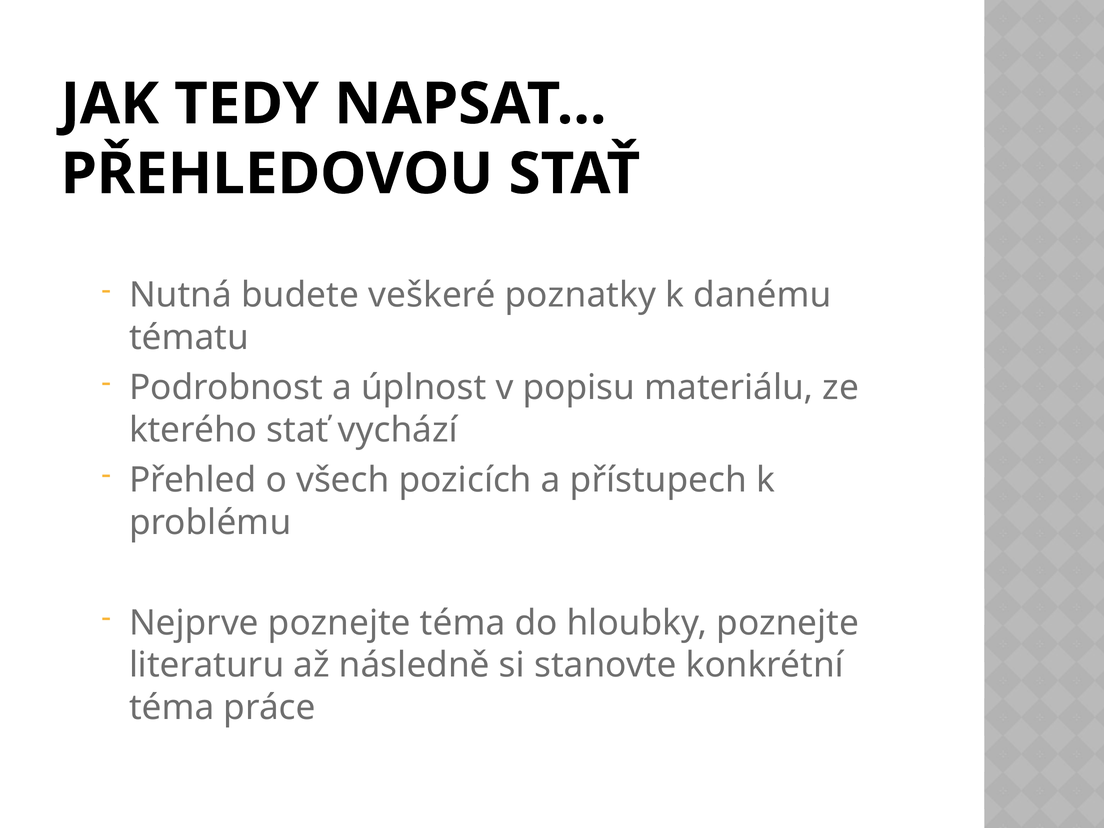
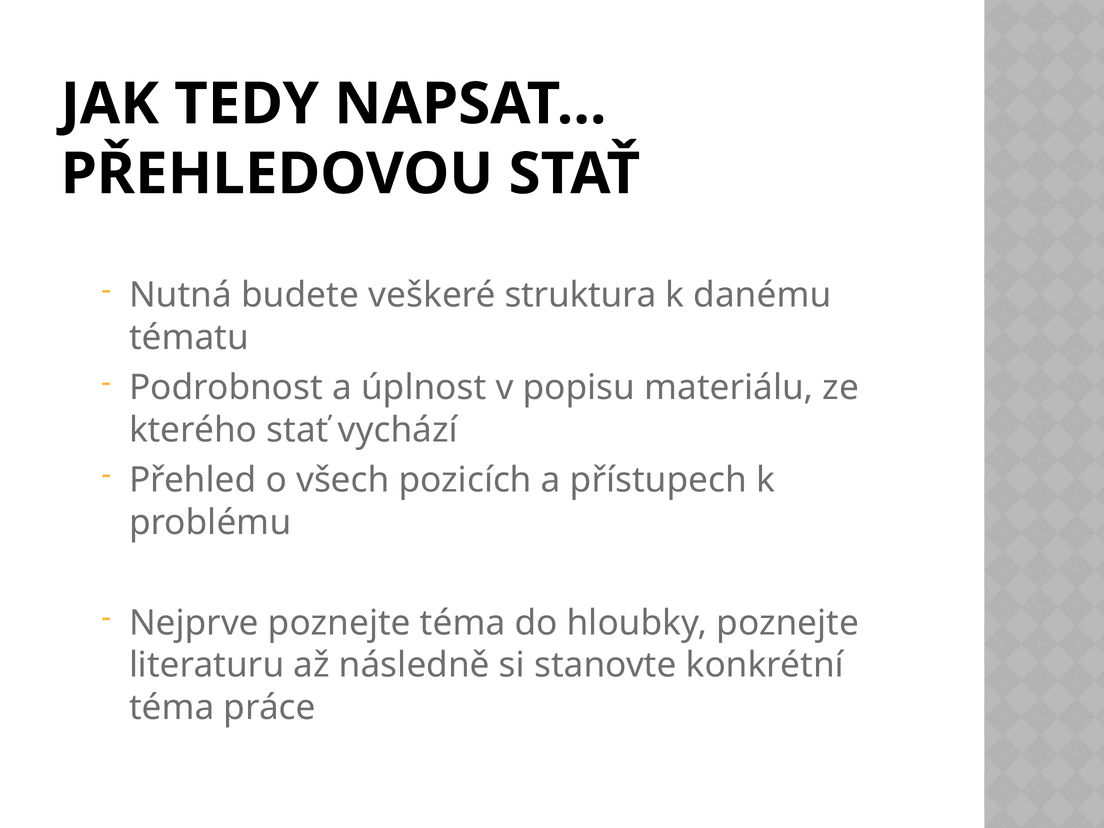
poznatky: poznatky -> struktura (581, 295)
